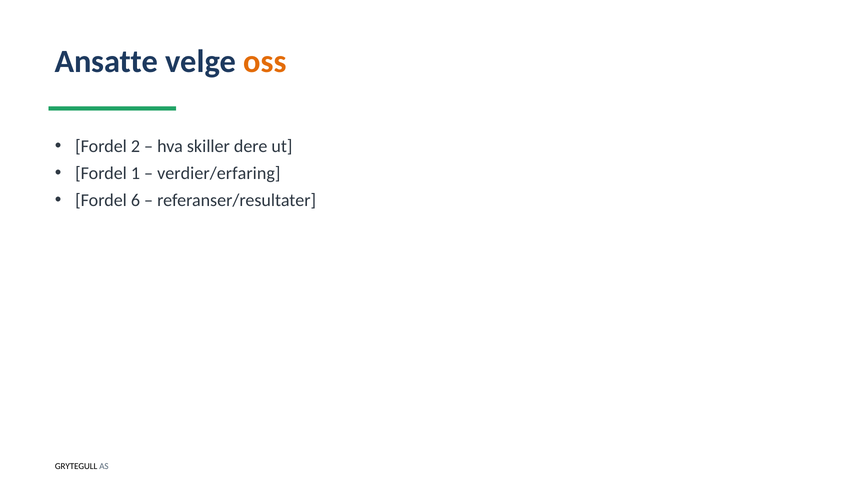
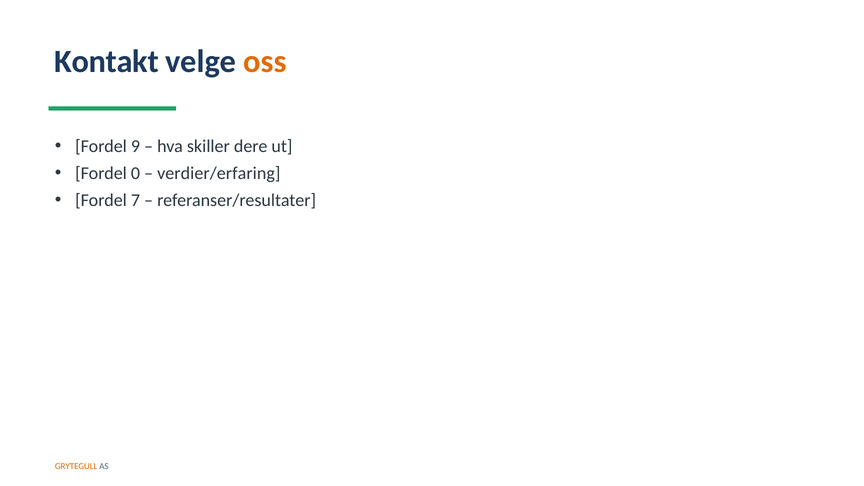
Ansatte: Ansatte -> Kontakt (107, 62)
2: 2 -> 9 (135, 146)
1: 1 -> 0 (135, 173)
6: 6 -> 7 (135, 200)
GRYTEGULL colour: black -> orange (76, 466)
